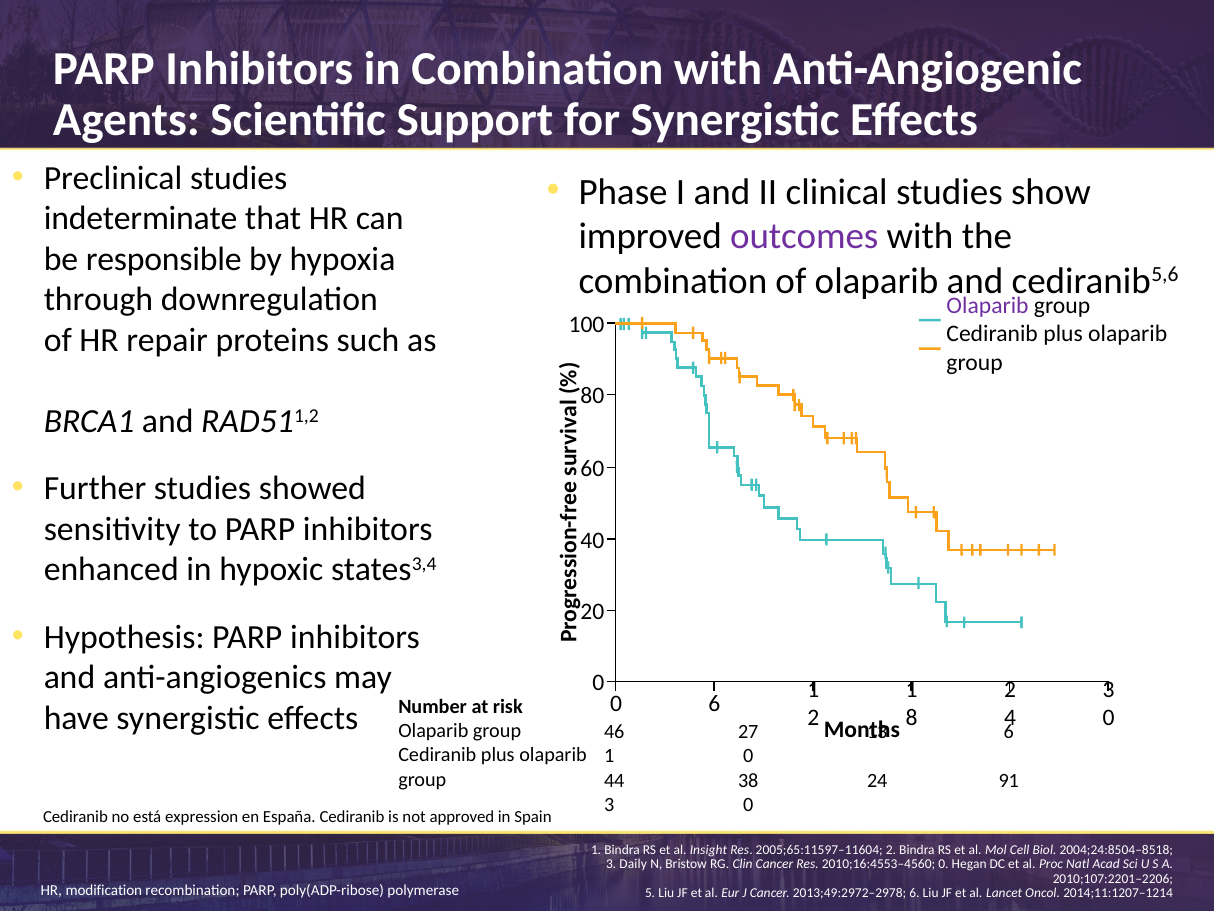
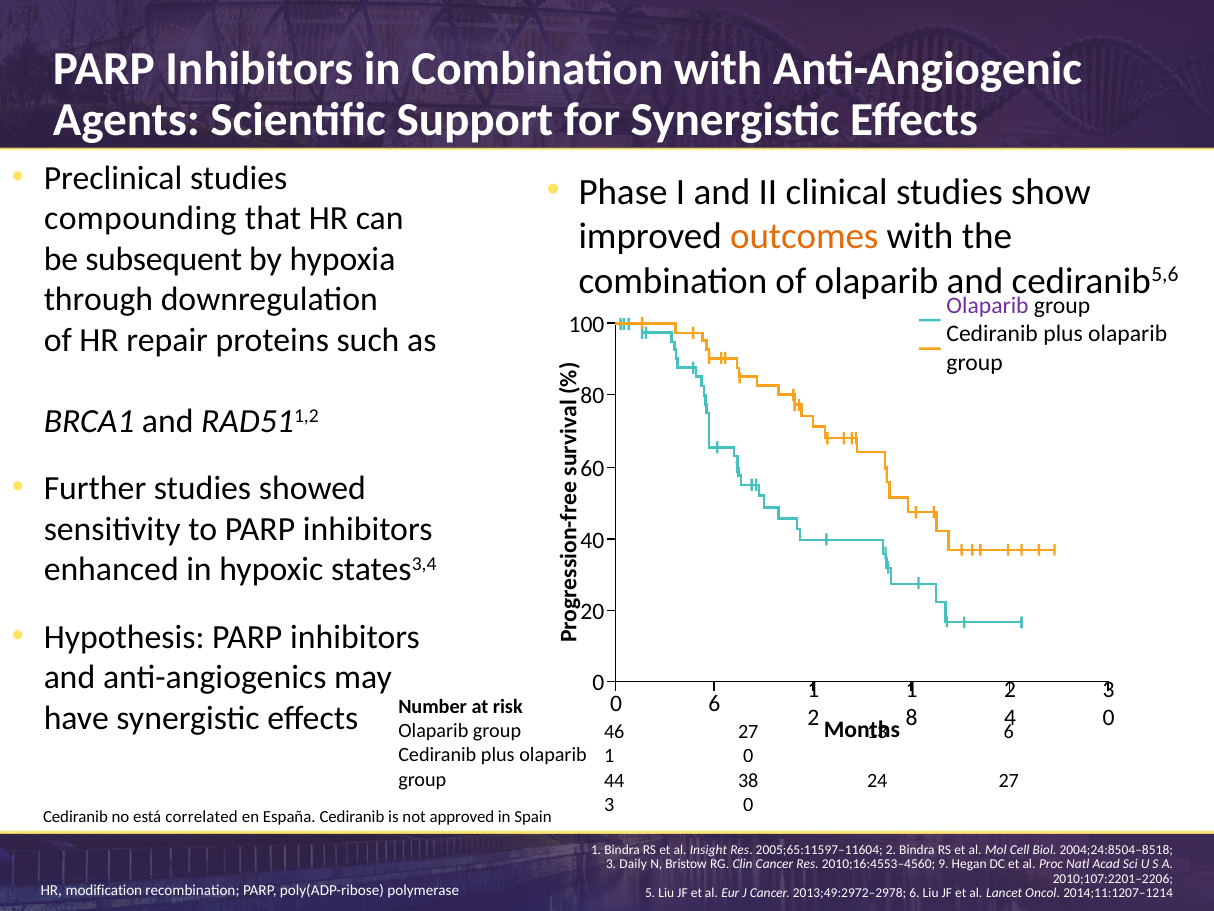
indeterminate: indeterminate -> compounding (140, 218)
outcomes colour: purple -> orange (804, 236)
responsible: responsible -> subsequent (164, 259)
24 91: 91 -> 27 (1009, 780)
expression: expression -> correlated (202, 817)
2010;16:4553–4560 0: 0 -> 9 (943, 864)
